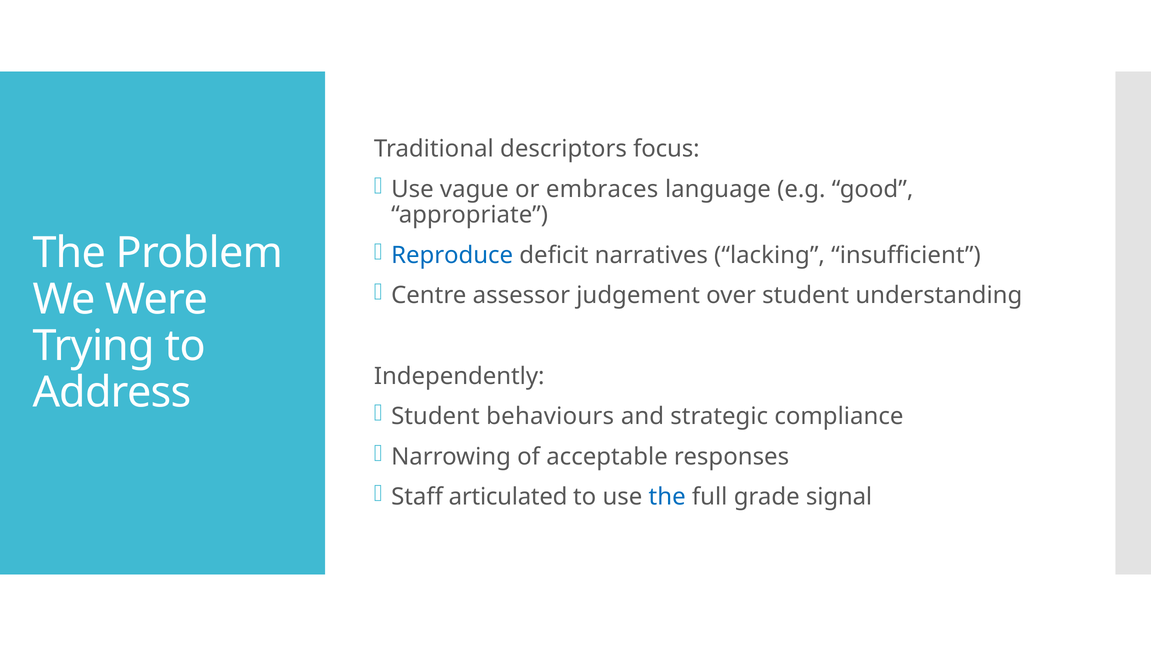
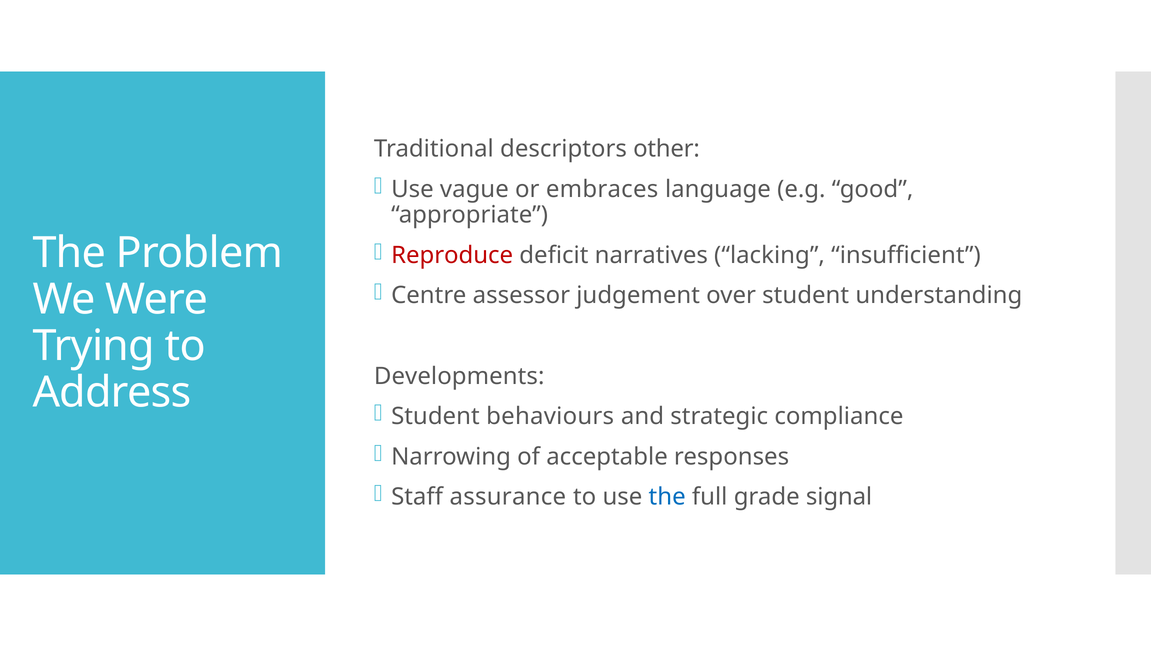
focus: focus -> other (666, 149)
Reproduce colour: blue -> red (452, 255)
Independently: Independently -> Developments (459, 376)
articulated: articulated -> assurance (508, 497)
